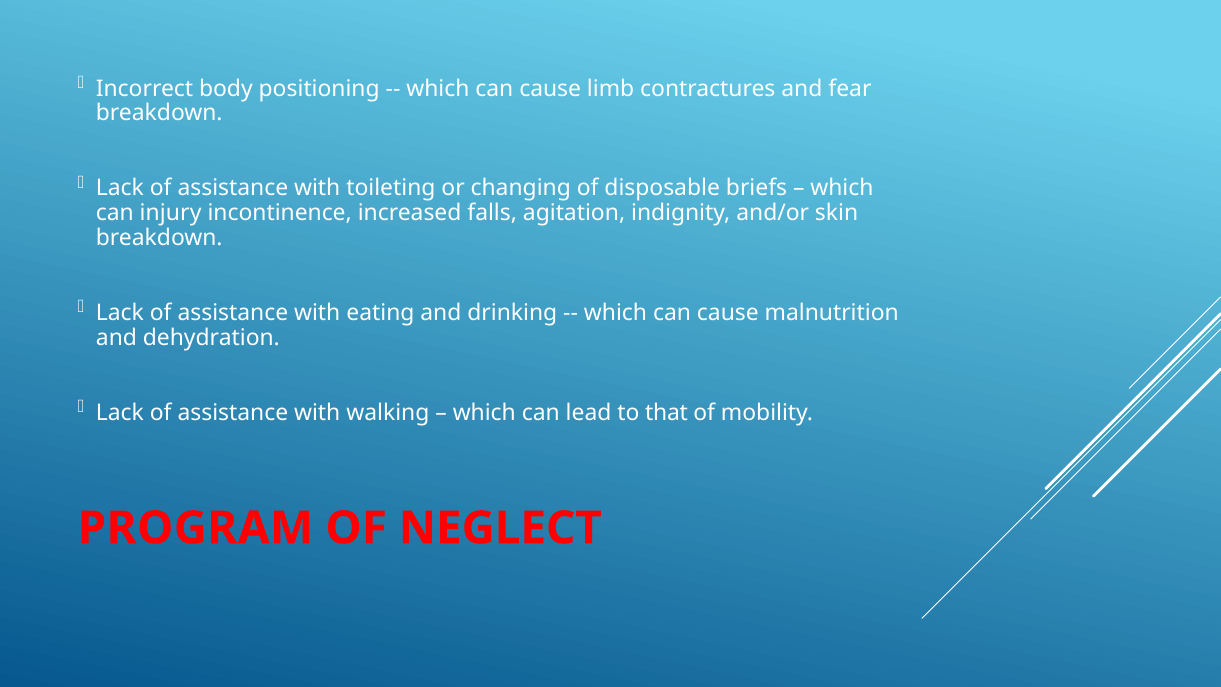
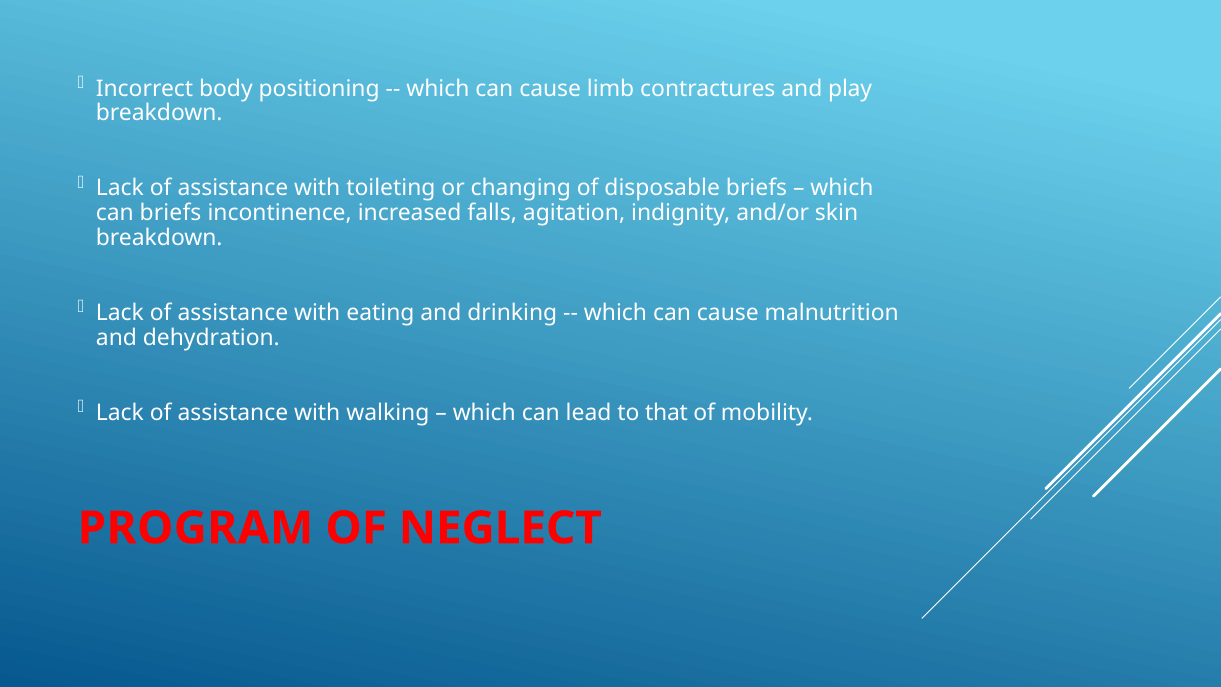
fear: fear -> play (850, 89)
can injury: injury -> briefs (171, 213)
